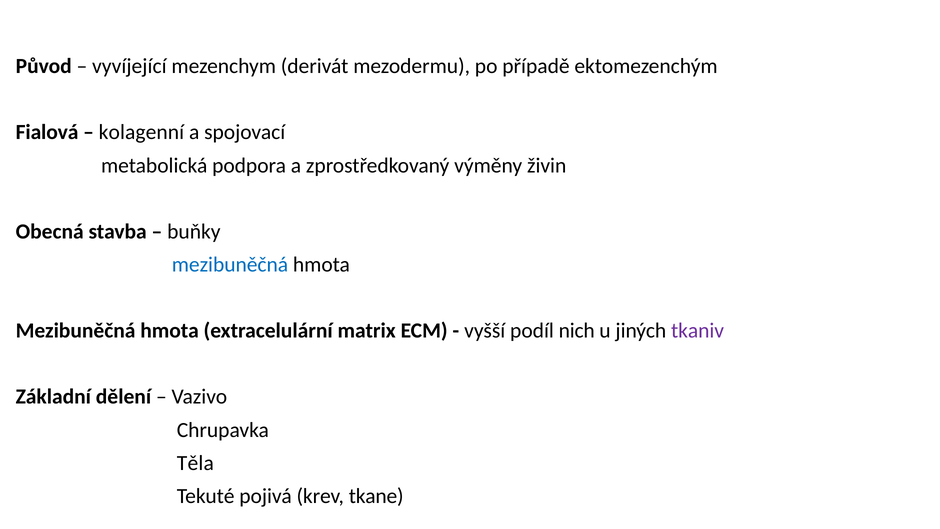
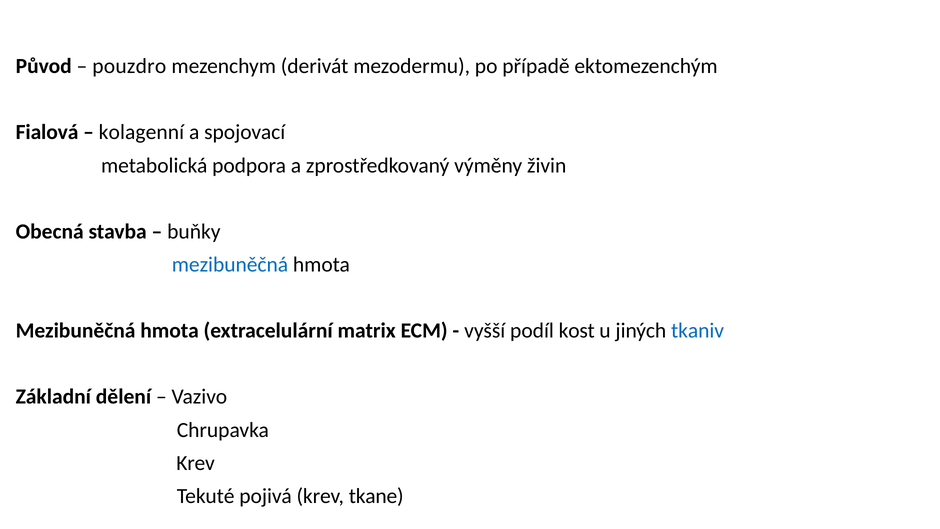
vyvíjející: vyvíjející -> pouzdro (129, 66)
nich: nich -> kost (577, 331)
tkaniv colour: purple -> blue (698, 331)
Těla: Těla -> Krev (196, 463)
